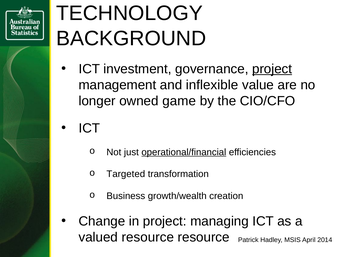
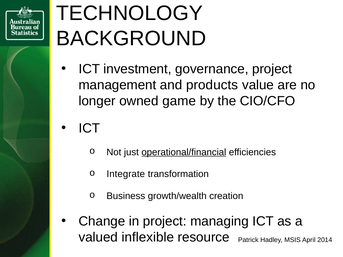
project underline: present -> none (272, 69)
inflexible: inflexible -> products (212, 85)
Targeted: Targeted -> Integrate (126, 174)
valued resource: resource -> inflexible (148, 237)
